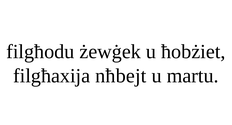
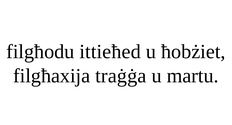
żewġek: żewġek -> ittieħed (110, 52)
nħbejt: nħbejt -> traġġa (121, 76)
